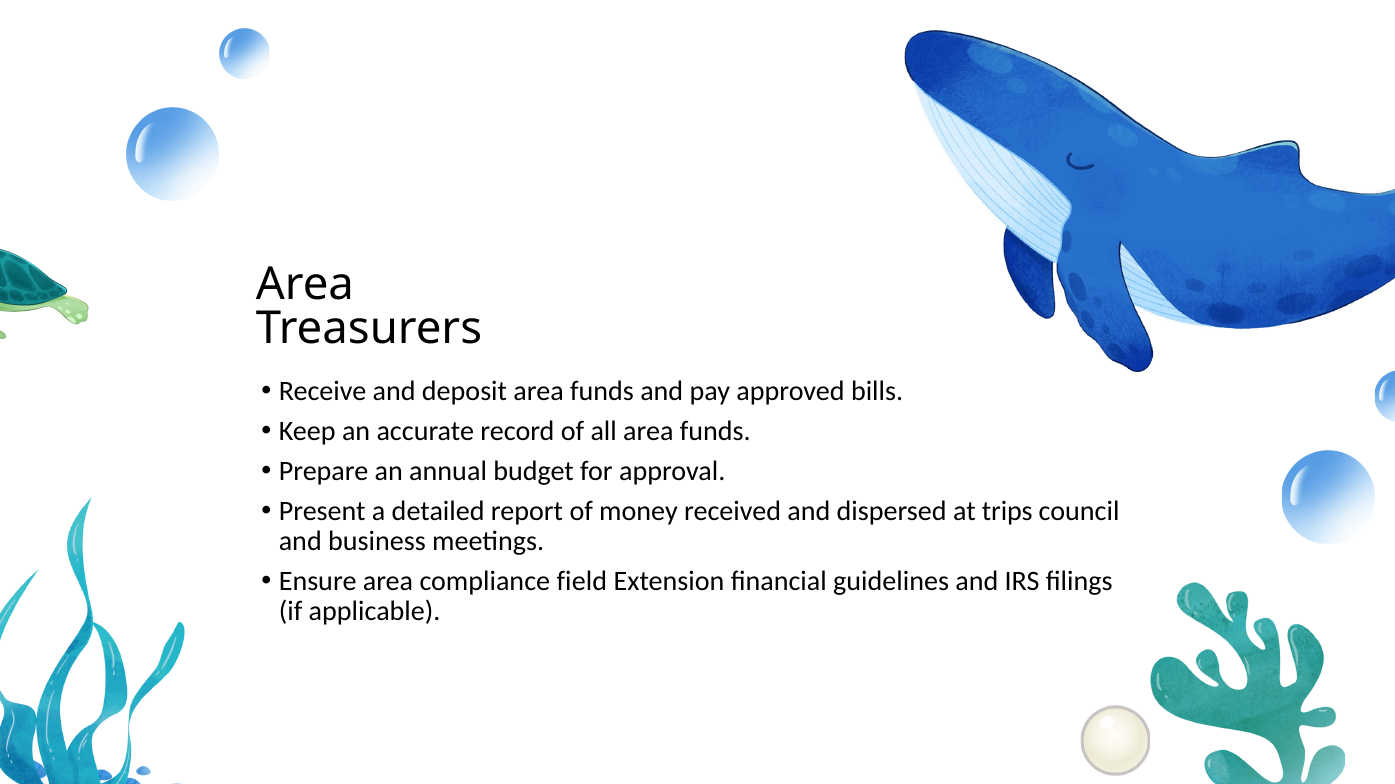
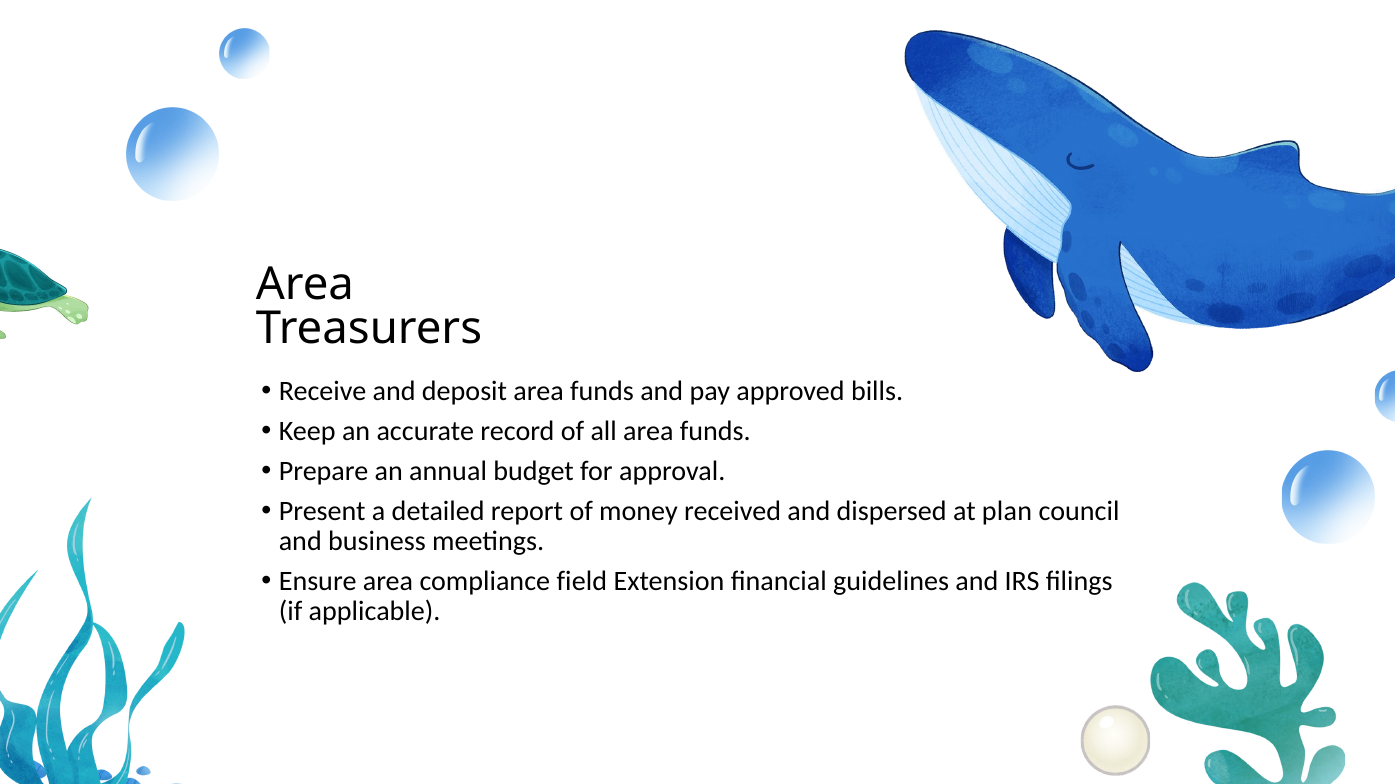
trips: trips -> plan (1007, 512)
